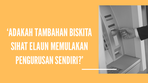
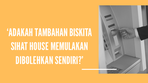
ELAUN: ELAUN -> HOUSE (39, 47)
PENGURUSAN: PENGURUSAN -> DIBOLEHKAN (34, 61)
